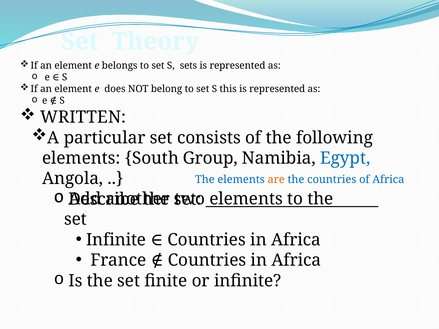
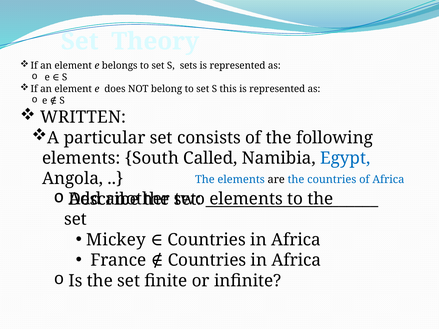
Group: Group -> Called (210, 158)
are colour: orange -> black (276, 180)
Infinite: Infinite -> Mickey (116, 240)
